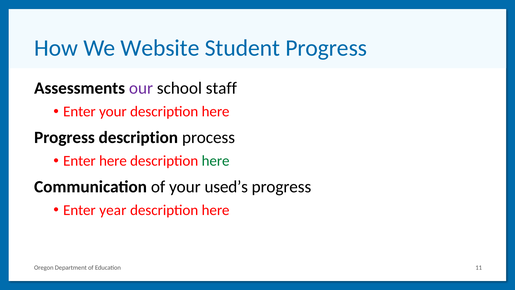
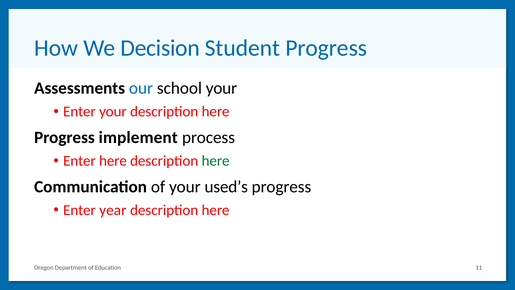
Website: Website -> Decision (160, 48)
our colour: purple -> blue (141, 88)
school staff: staff -> your (221, 88)
Progress description: description -> implement (138, 137)
